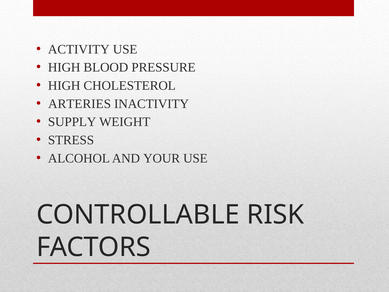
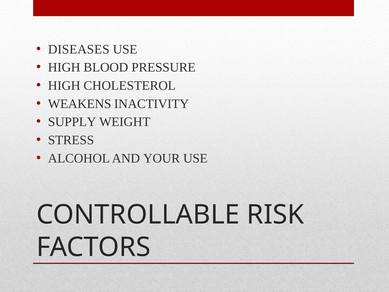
ACTIVITY: ACTIVITY -> DISEASES (79, 49)
ARTERIES: ARTERIES -> WEAKENS (80, 104)
